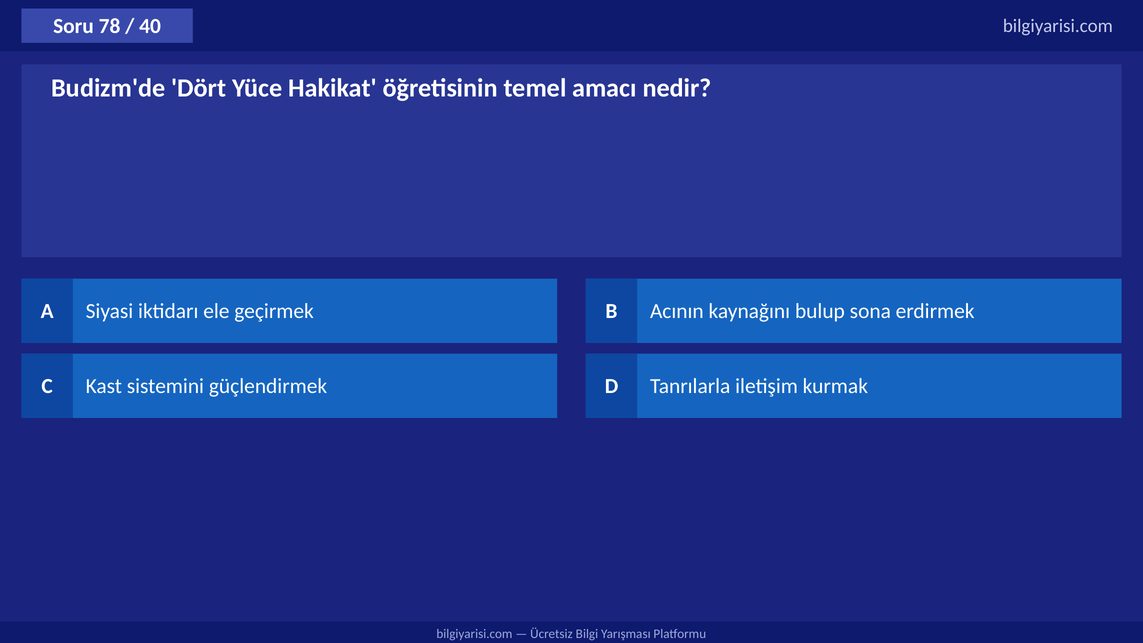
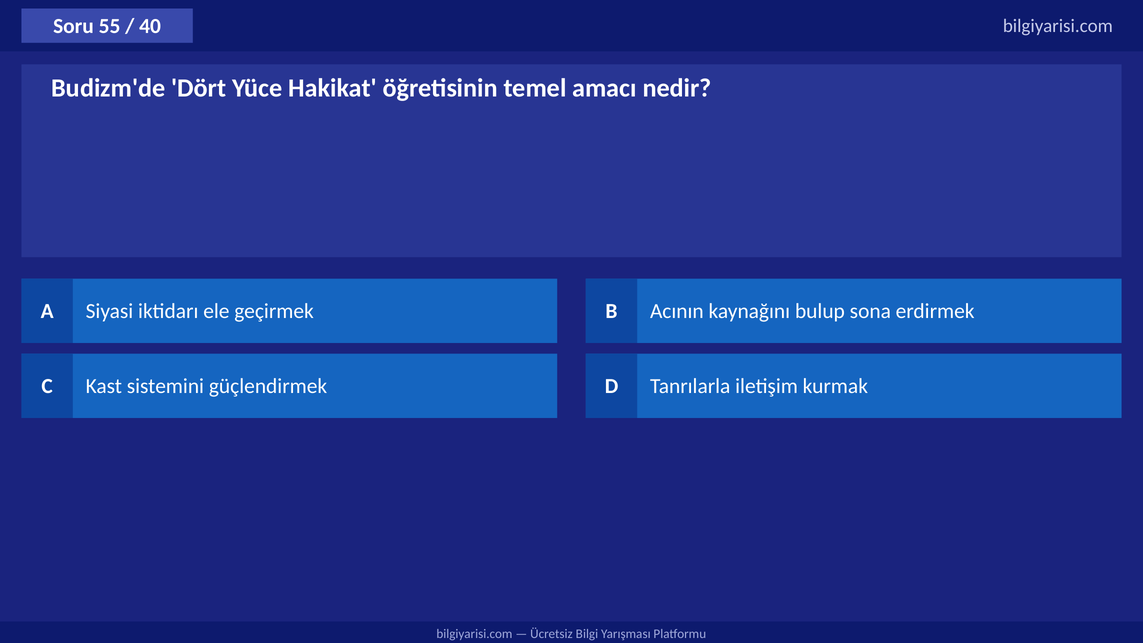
78: 78 -> 55 (110, 26)
